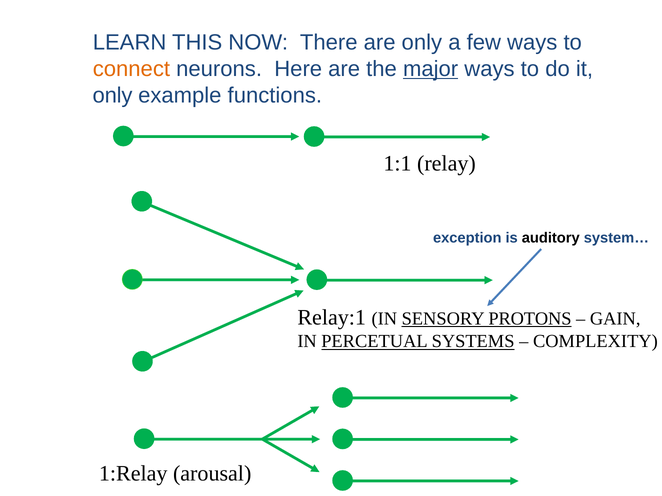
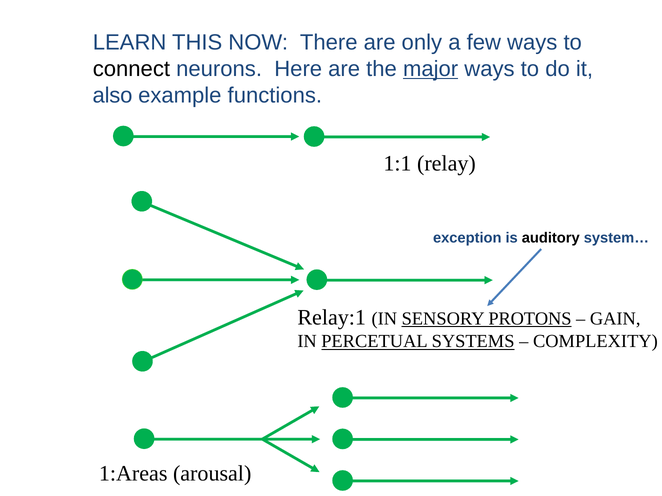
connect colour: orange -> black (131, 69)
only: only -> also (113, 95)
1:Relay: 1:Relay -> 1:Areas (133, 474)
